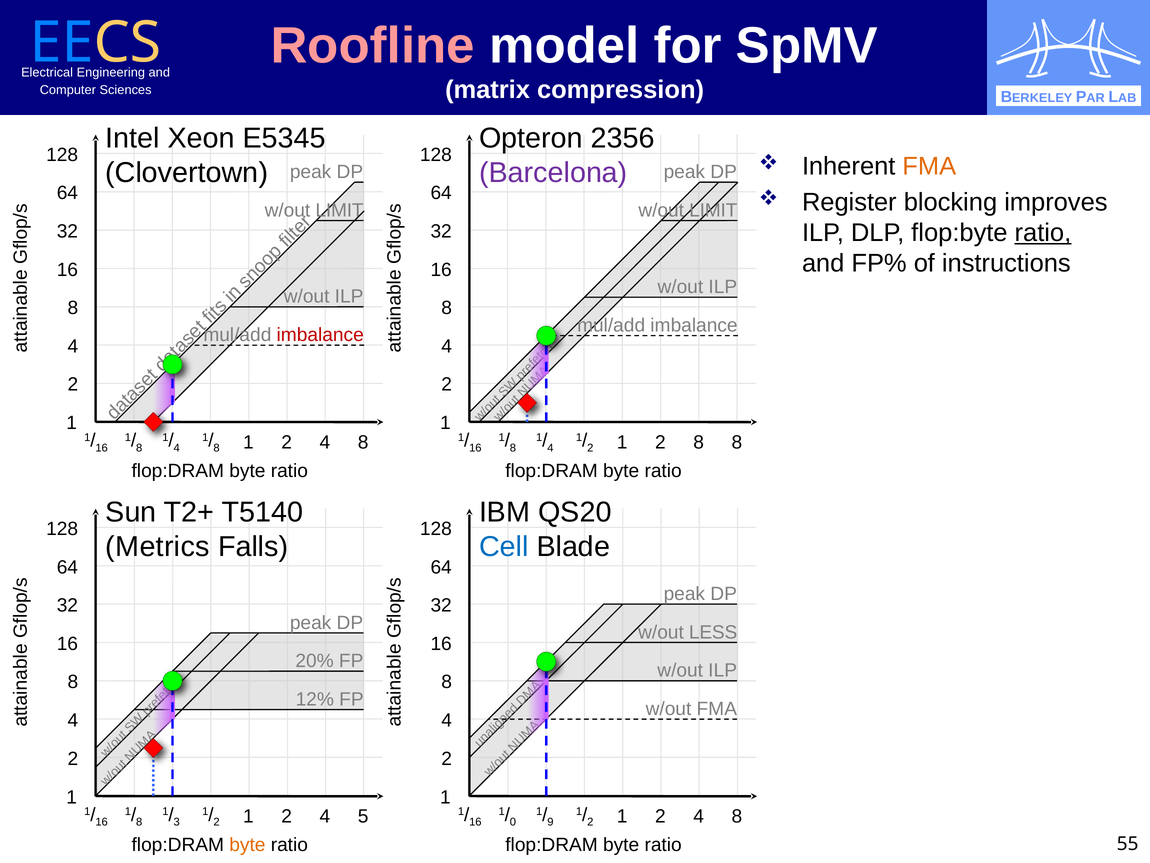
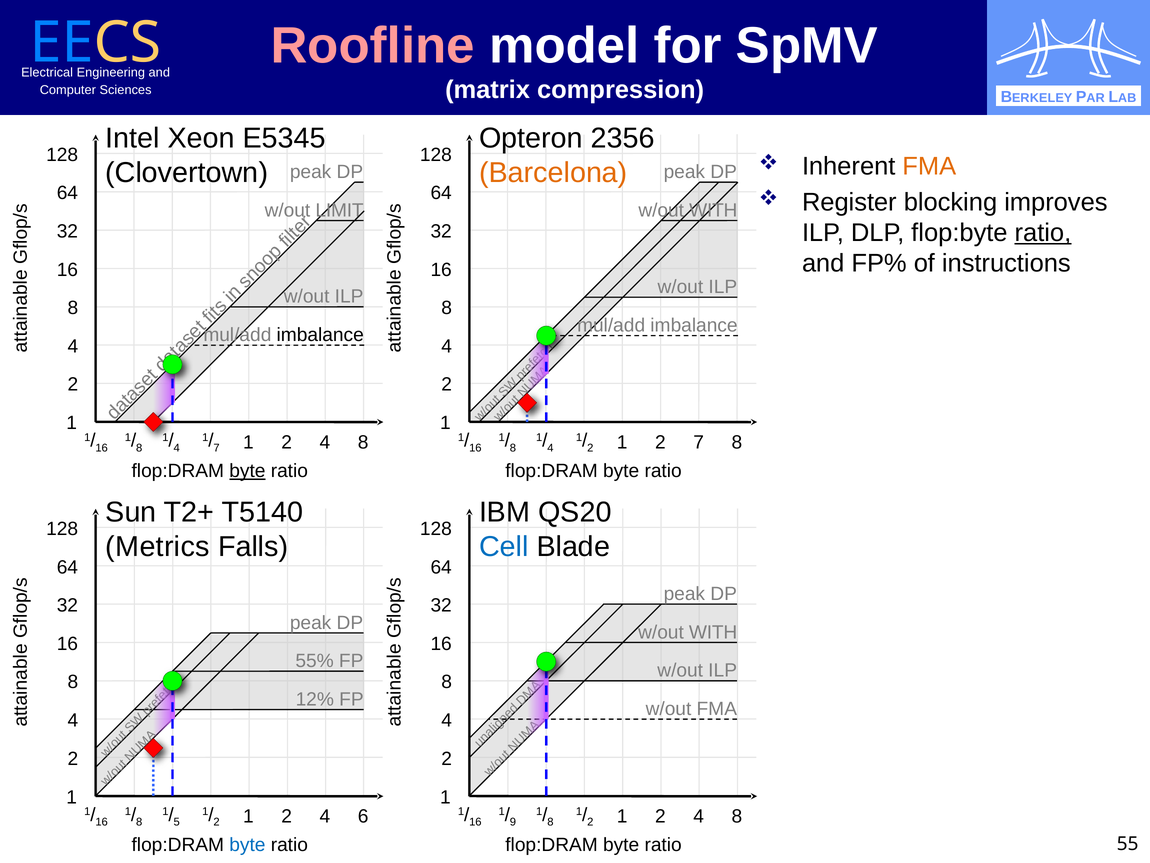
Barcelona colour: purple -> orange (553, 173)
LIMIT: LIMIT -> WITH (713, 210)
imbalance colour: red -> black (320, 335)
8: 8 -> 7 (217, 448)
2 8: 8 -> 7 (699, 442)
byte underline: none -> present (247, 471)
LESS: LESS -> WITH (713, 632)
20%: 20% -> 55% (315, 661)
3: 3 -> 5 (177, 822)
5: 5 -> 6 (363, 816)
0: 0 -> 9 (513, 822)
9: 9 -> 8 (550, 822)
byte colour: orange -> blue (247, 845)
